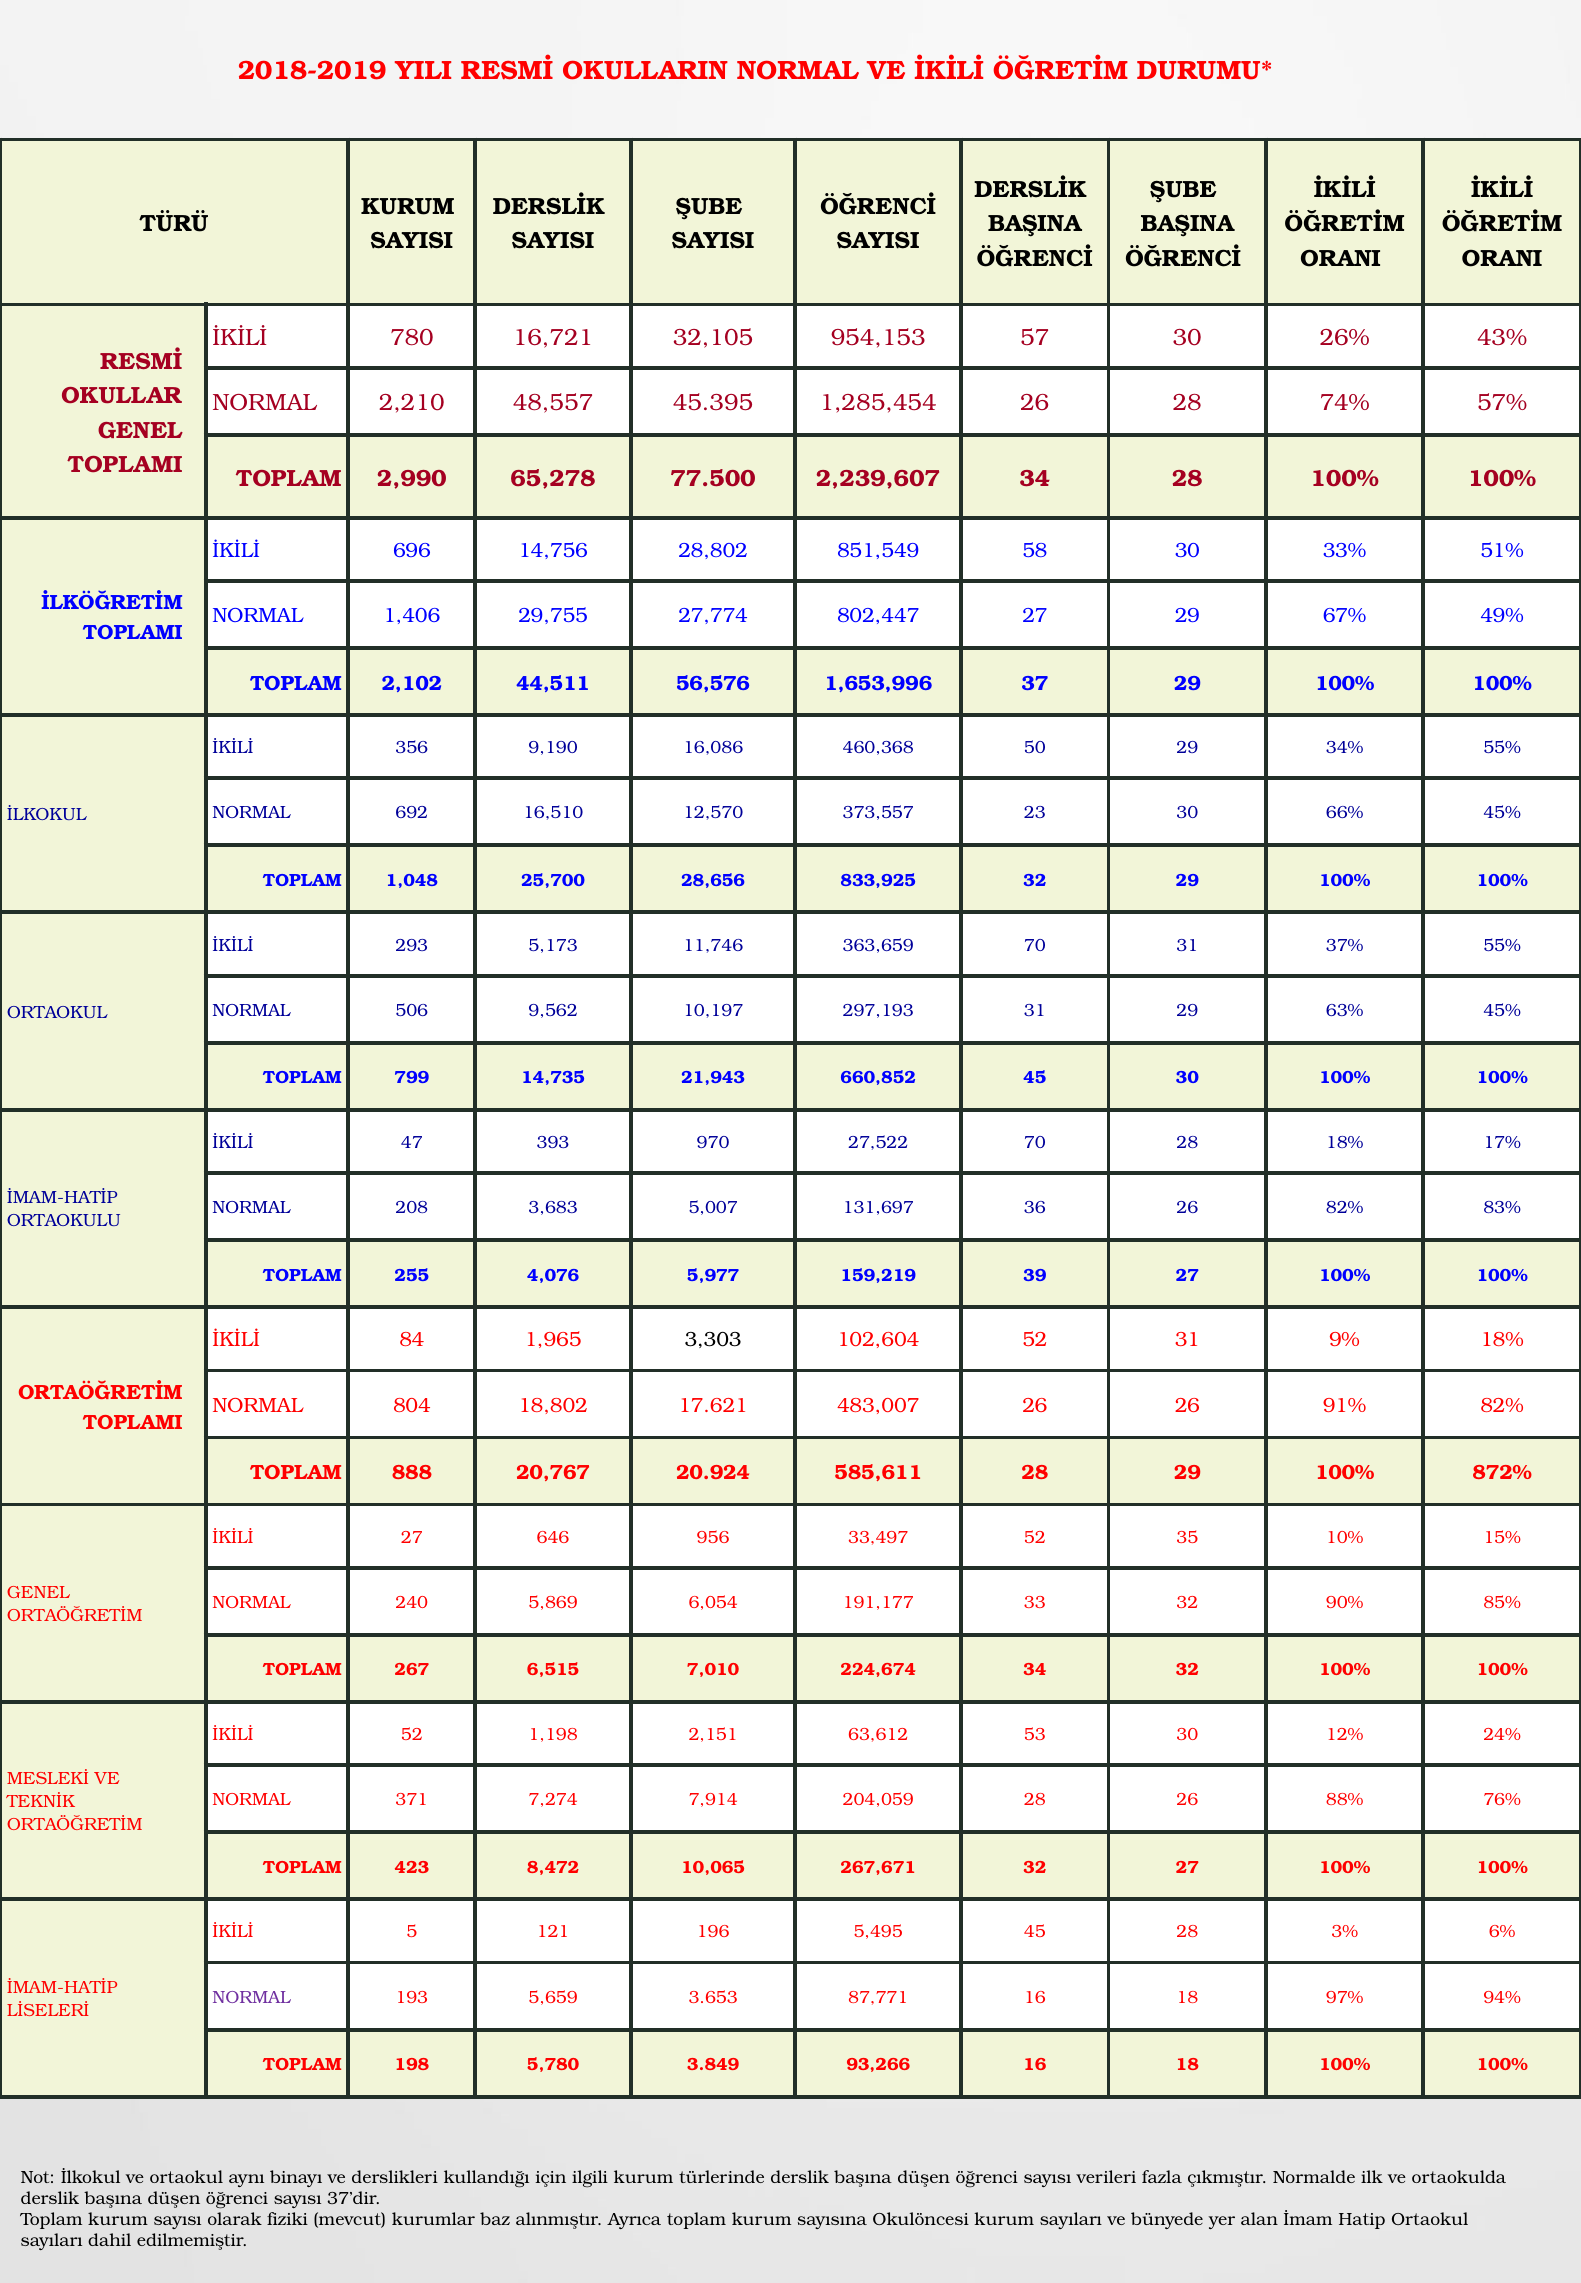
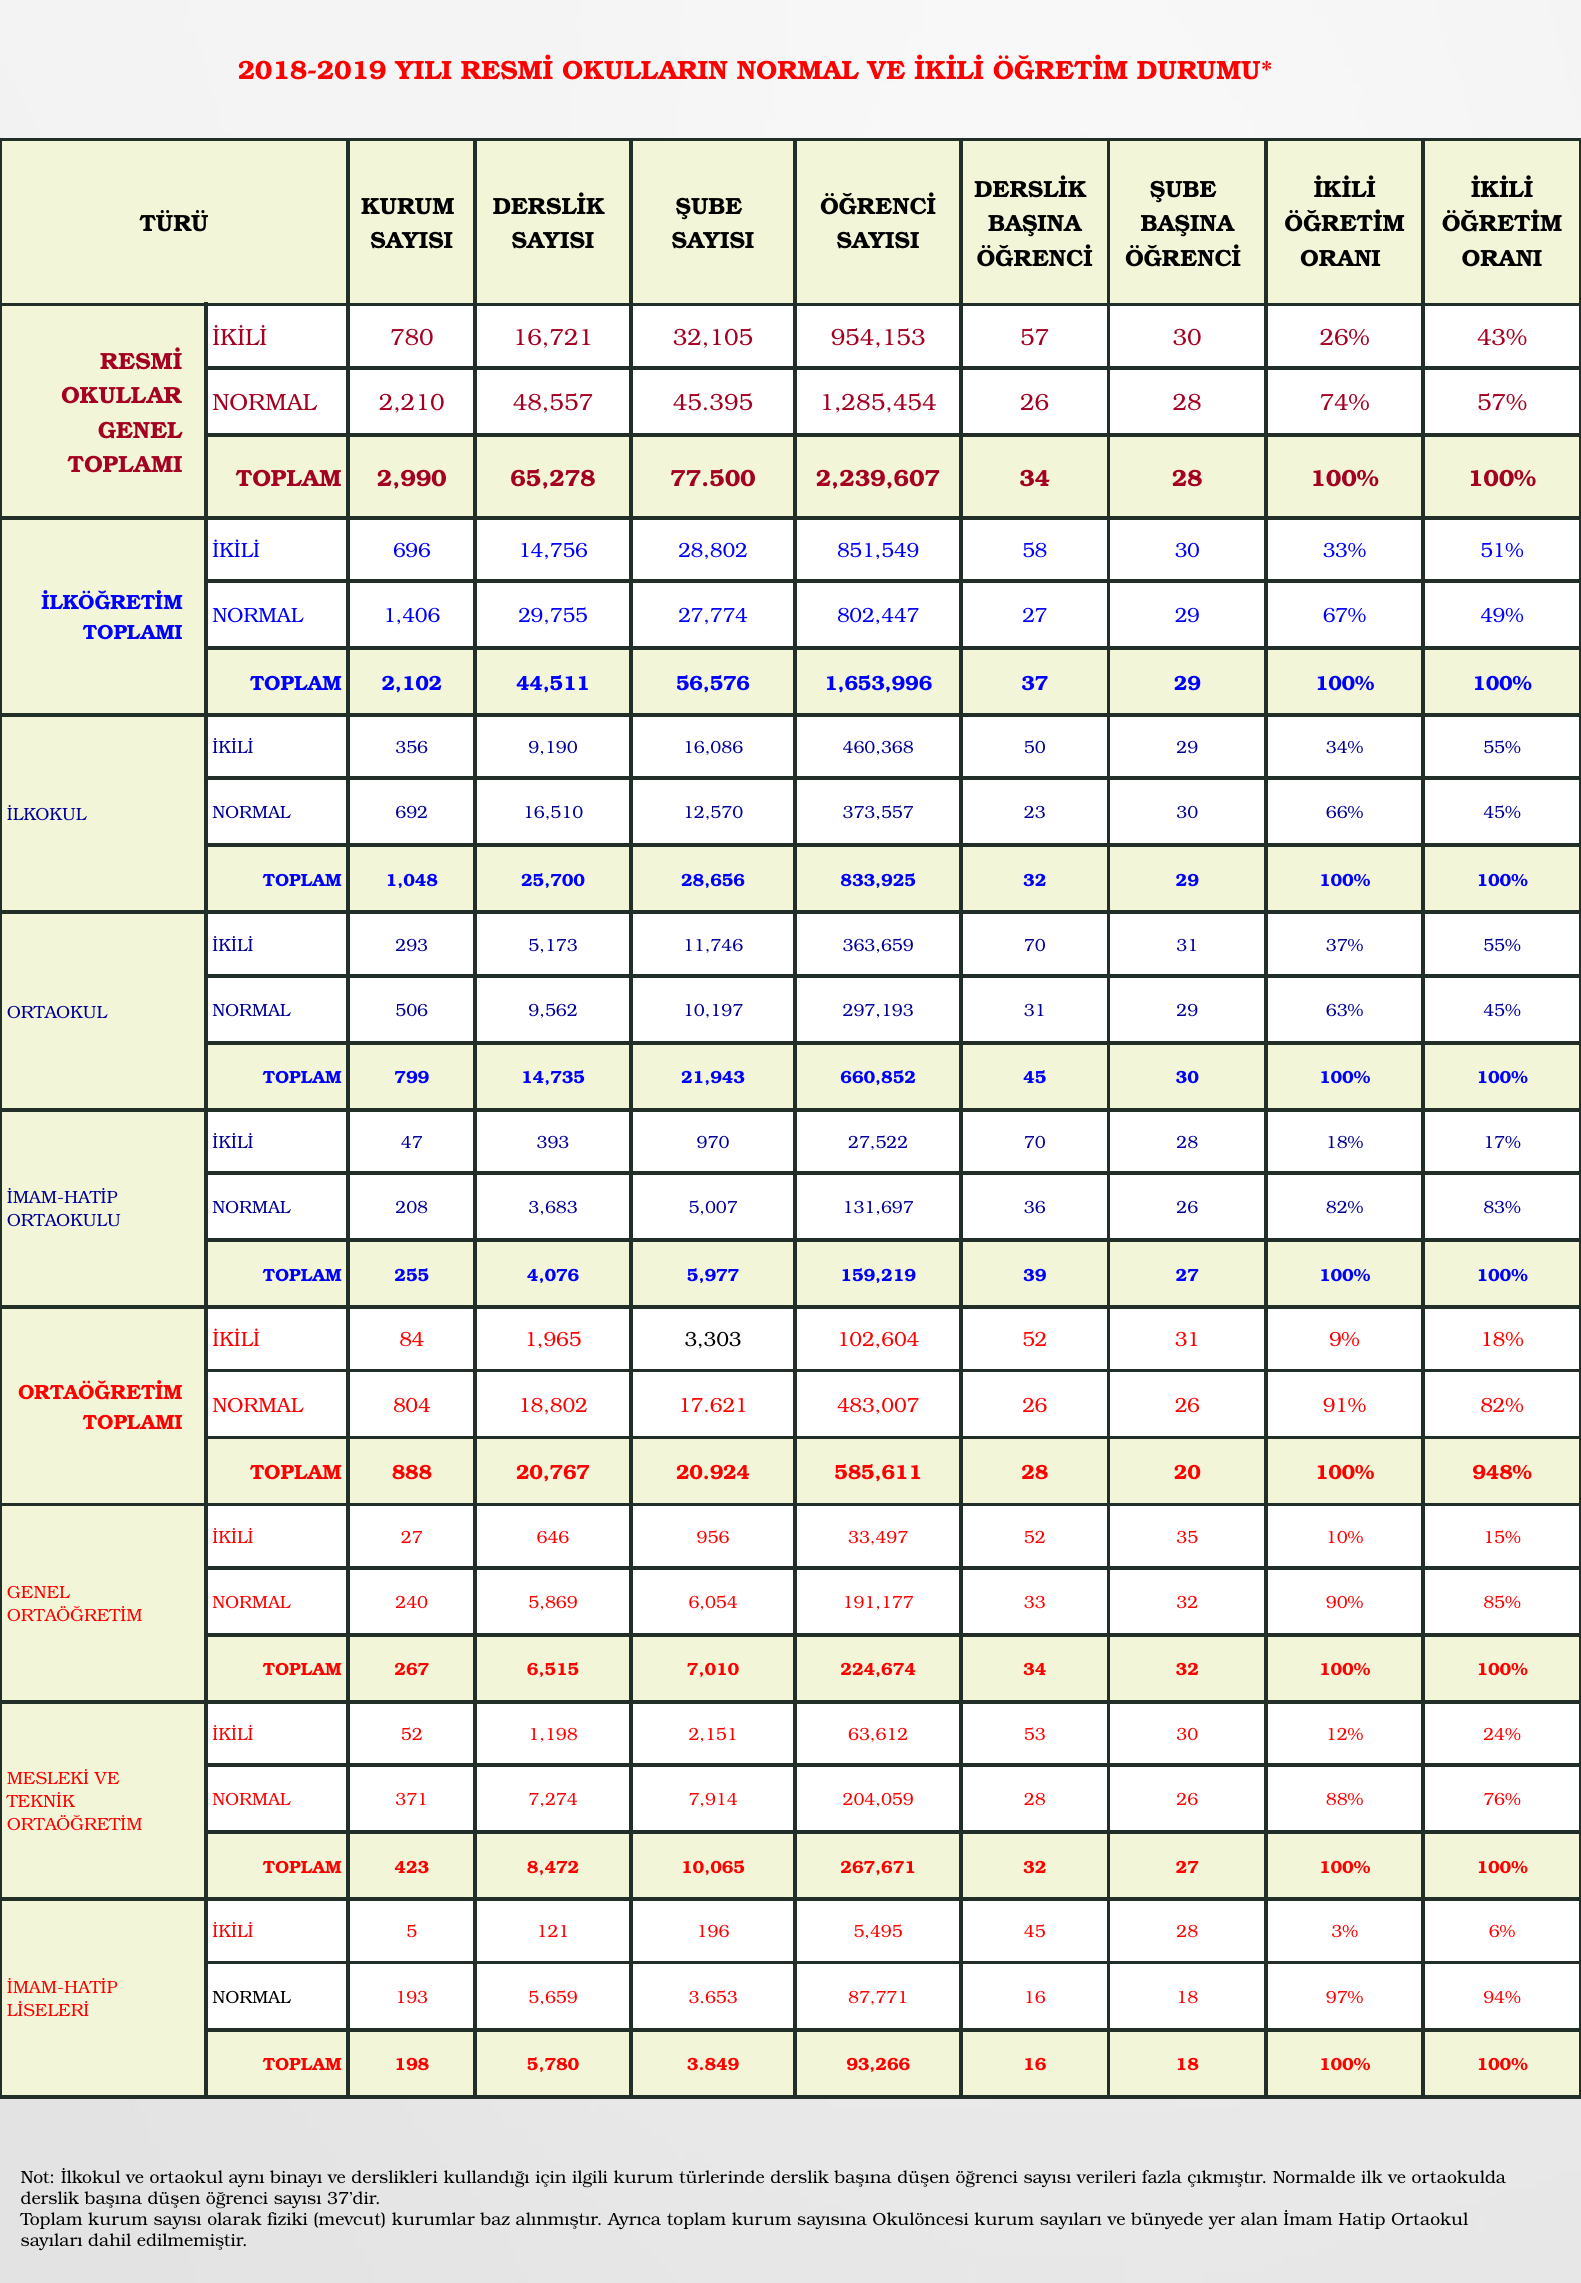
28 29: 29 -> 20 (1187, 1473)
872%: 872% -> 948% (1502, 1473)
NORMAL colour: purple -> black (252, 1998)
